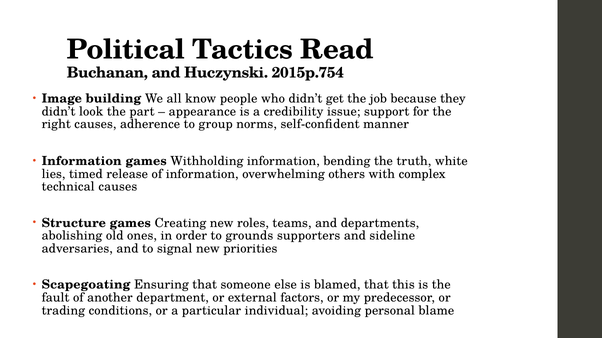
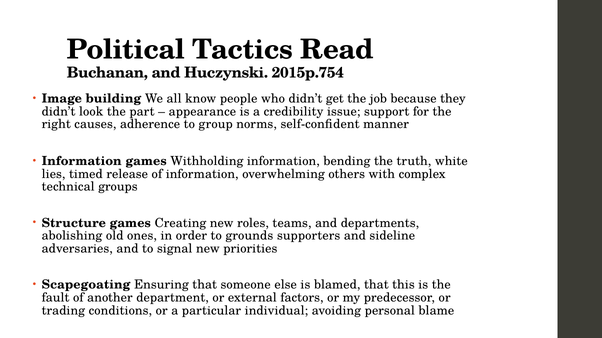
technical causes: causes -> groups (118, 187)
